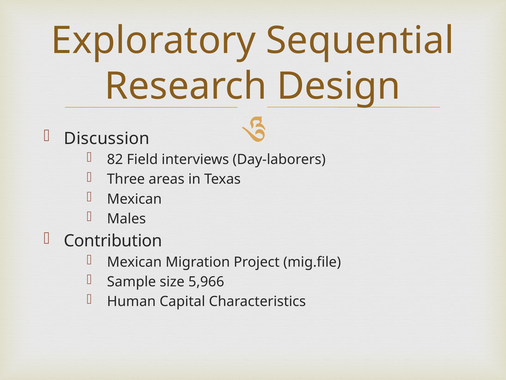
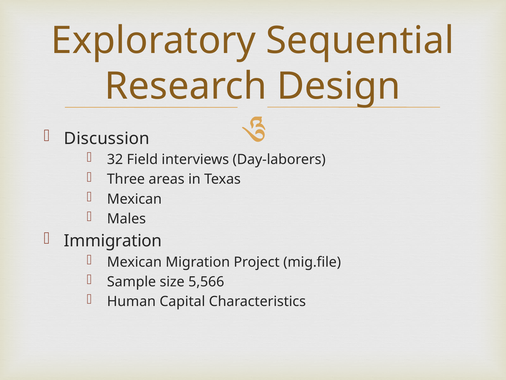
82: 82 -> 32 (115, 159)
Contribution: Contribution -> Immigration (113, 241)
5,966: 5,966 -> 5,566 (206, 281)
